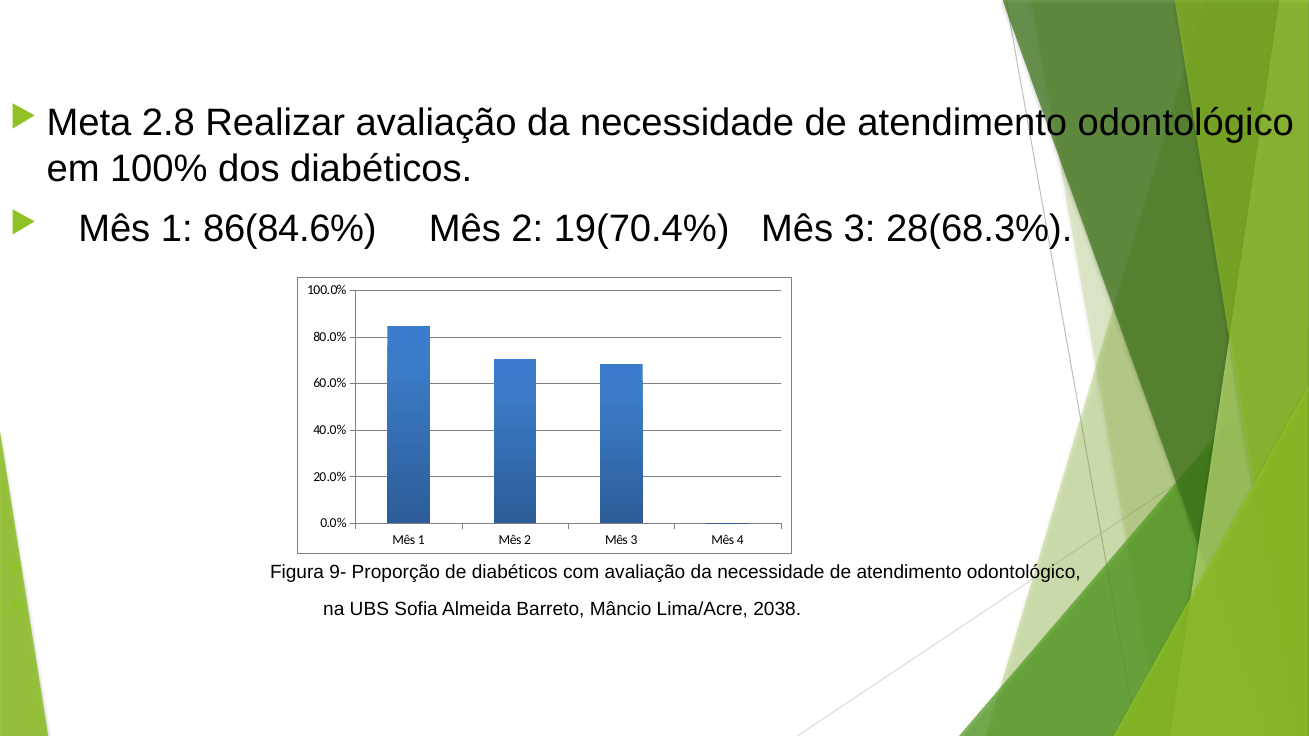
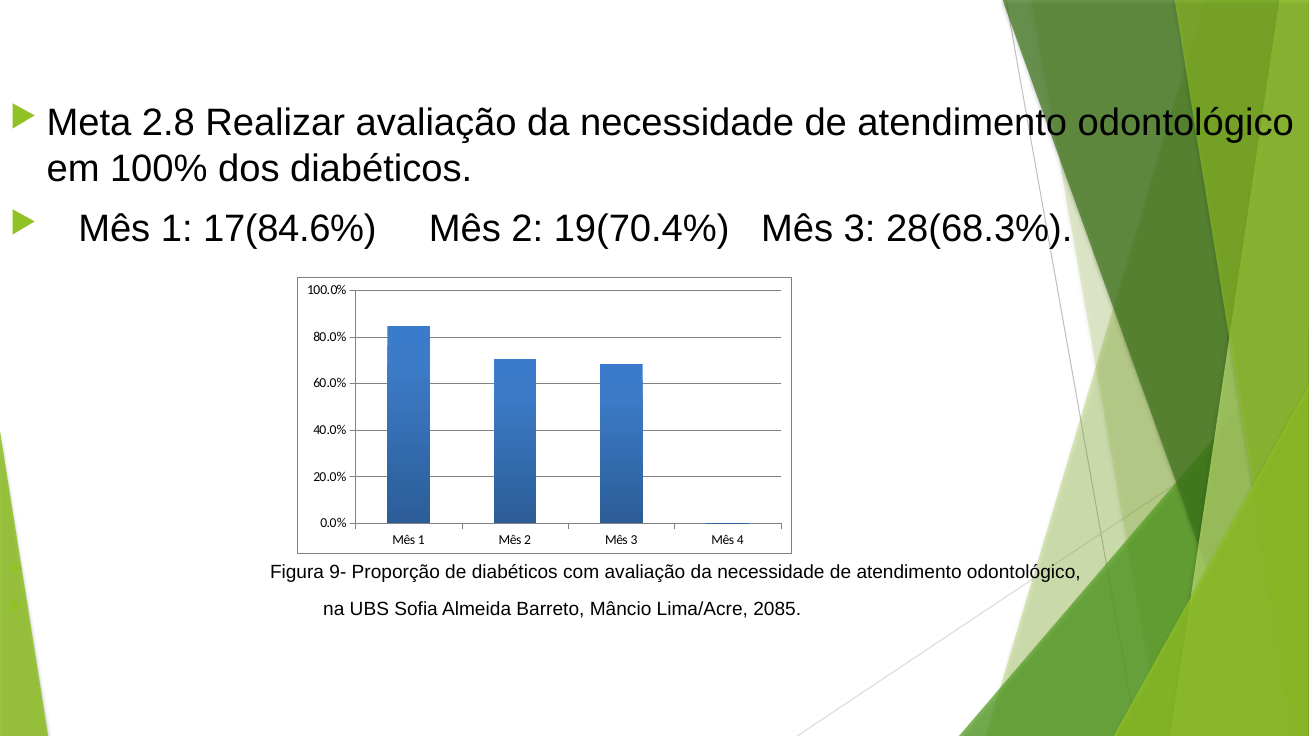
86(84.6%: 86(84.6% -> 17(84.6% (290, 229)
2038: 2038 -> 2085 (777, 609)
